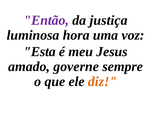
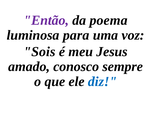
justiça: justiça -> poema (109, 20)
hora: hora -> para (76, 35)
Esta: Esta -> Sois (39, 51)
governe: governe -> conosco (76, 66)
diz colour: orange -> blue (102, 81)
